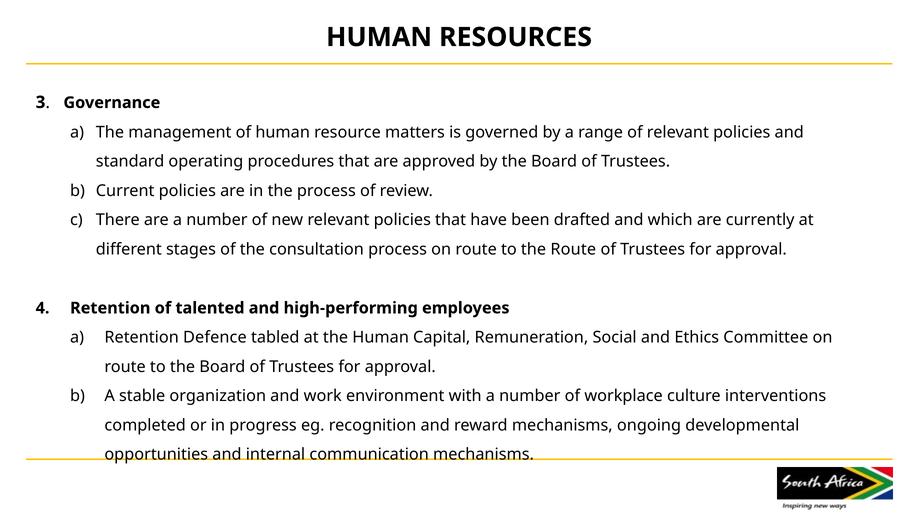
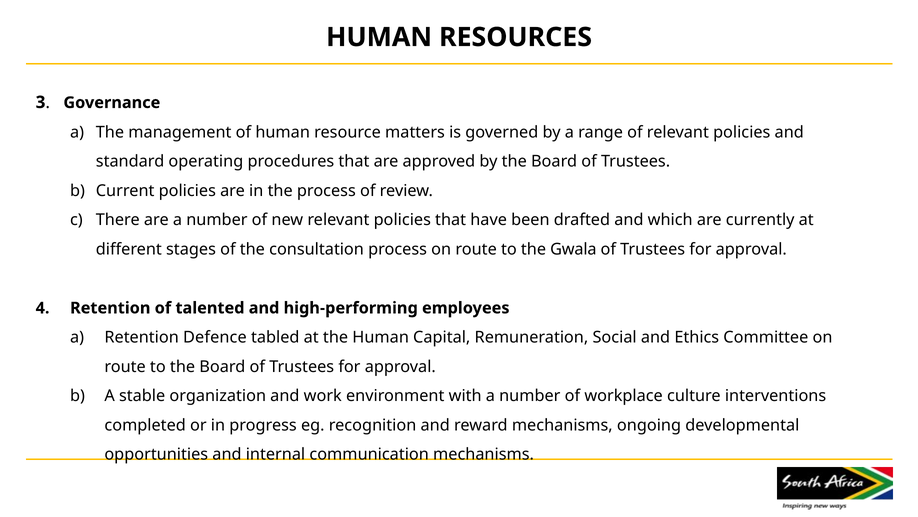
the Route: Route -> Gwala (573, 249)
